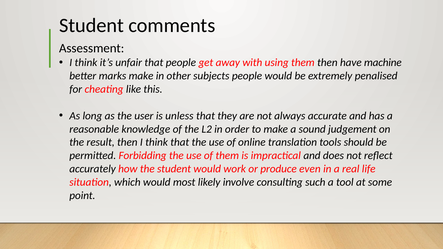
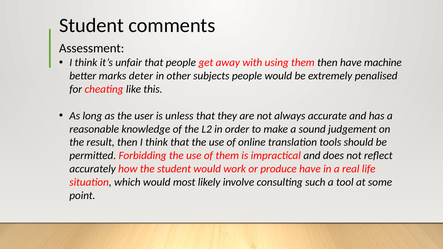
marks make: make -> deter (141, 76)
produce even: even -> have (310, 169)
